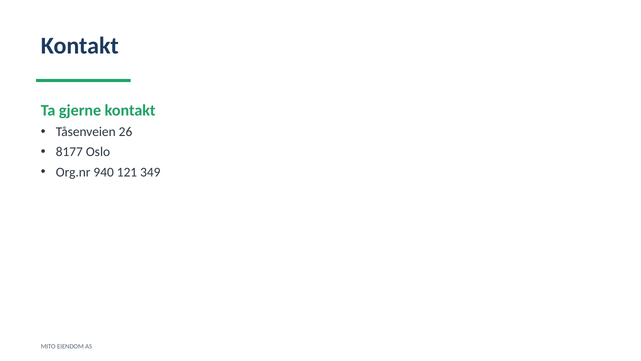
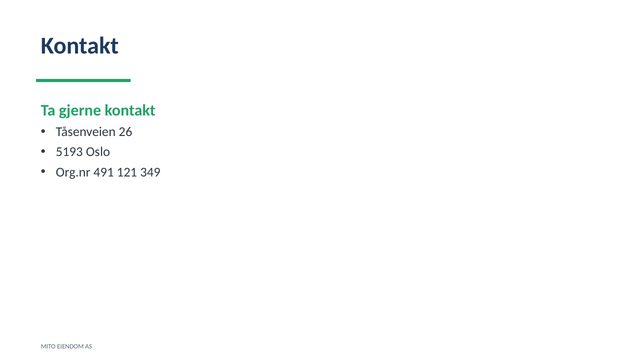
8177: 8177 -> 5193 (69, 152)
940: 940 -> 491 (104, 172)
